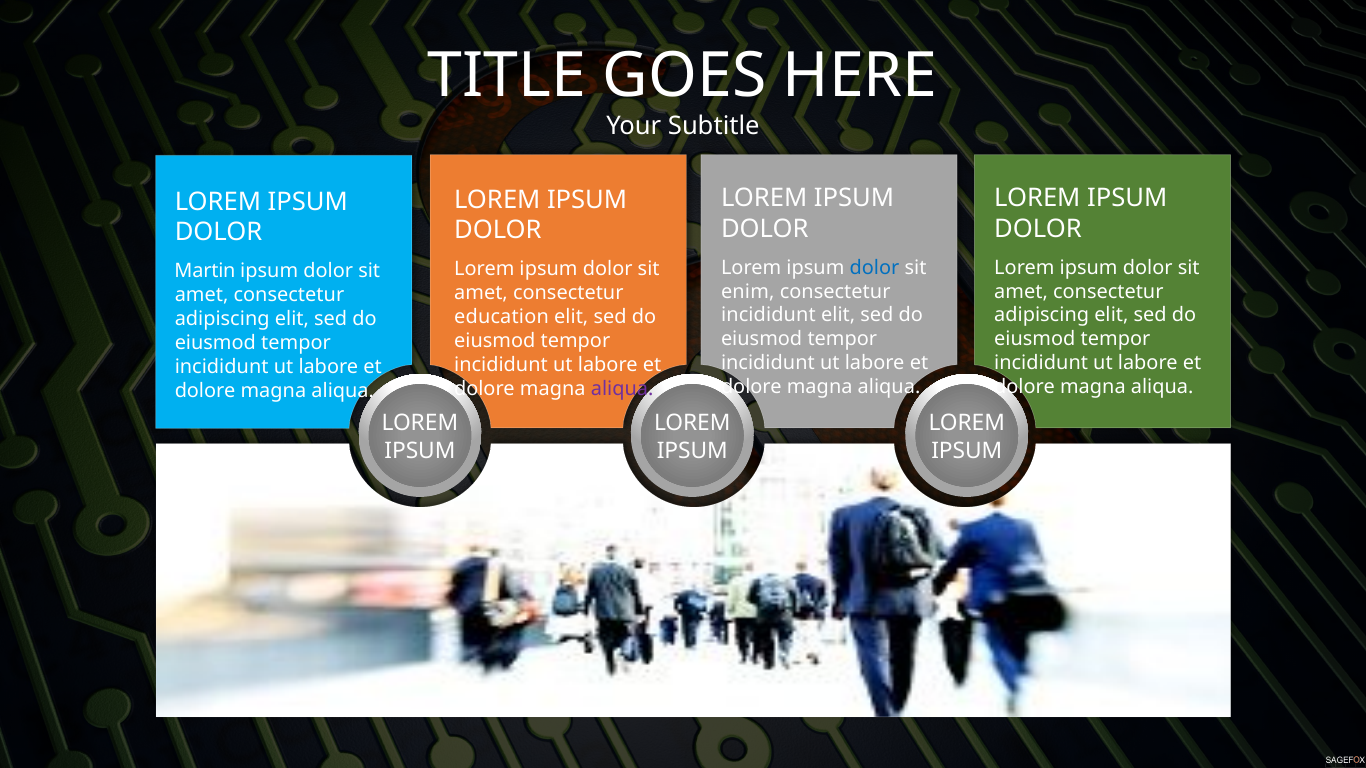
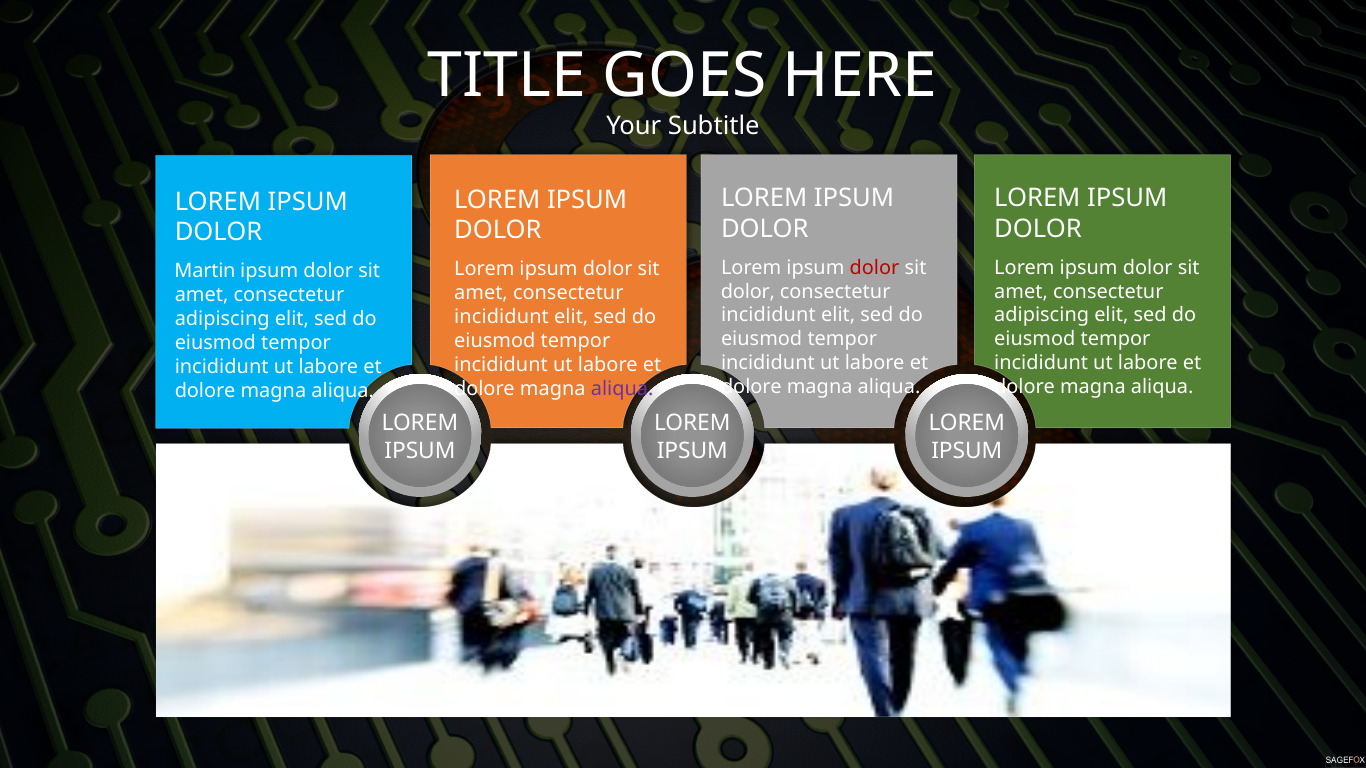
dolor colour: blue -> red (875, 268)
enim: enim -> dolor (748, 292)
education: education -> incididunt (502, 317)
